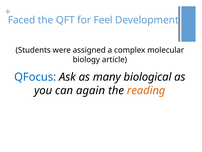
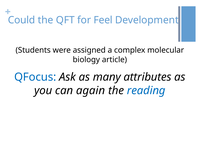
Faced: Faced -> Could (22, 20)
biological: biological -> attributes (148, 77)
reading colour: orange -> blue (146, 90)
